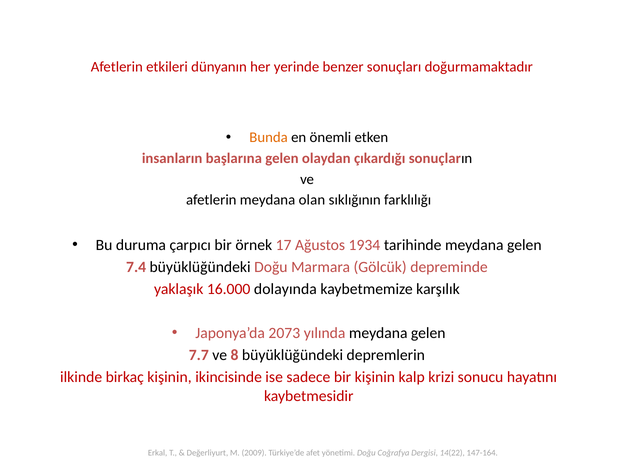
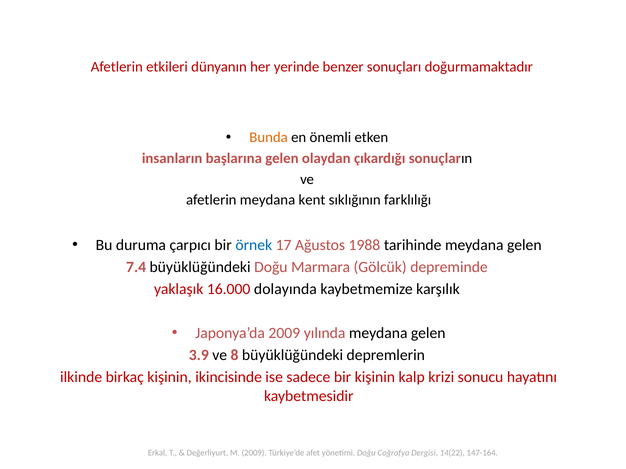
olan: olan -> kent (312, 200)
örnek colour: black -> blue (254, 245)
1934: 1934 -> 1988 (364, 245)
Japonya’da 2073: 2073 -> 2009 (284, 333)
7.7: 7.7 -> 3.9 (199, 356)
